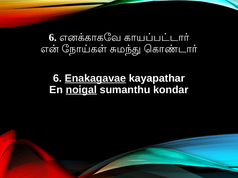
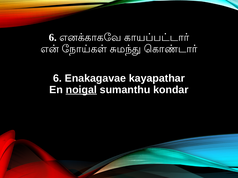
Enakagavae underline: present -> none (95, 79)
